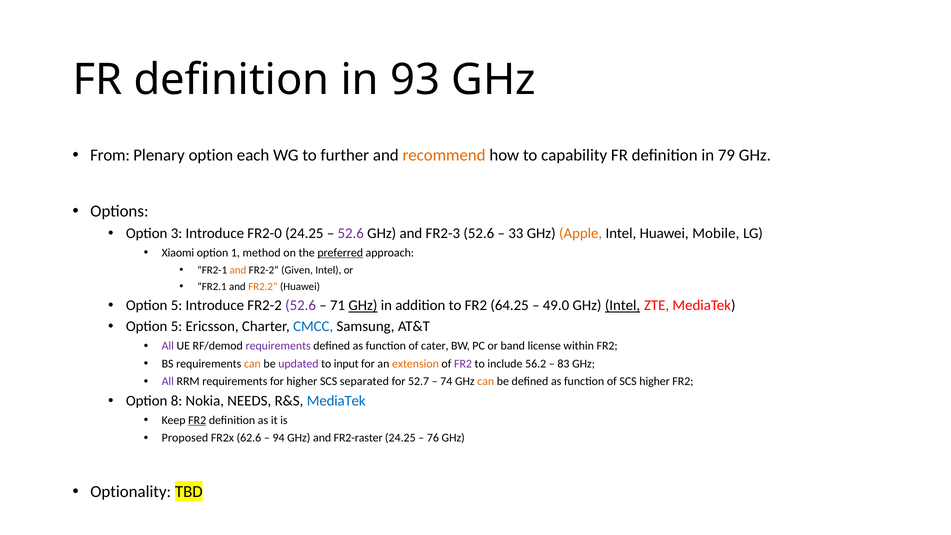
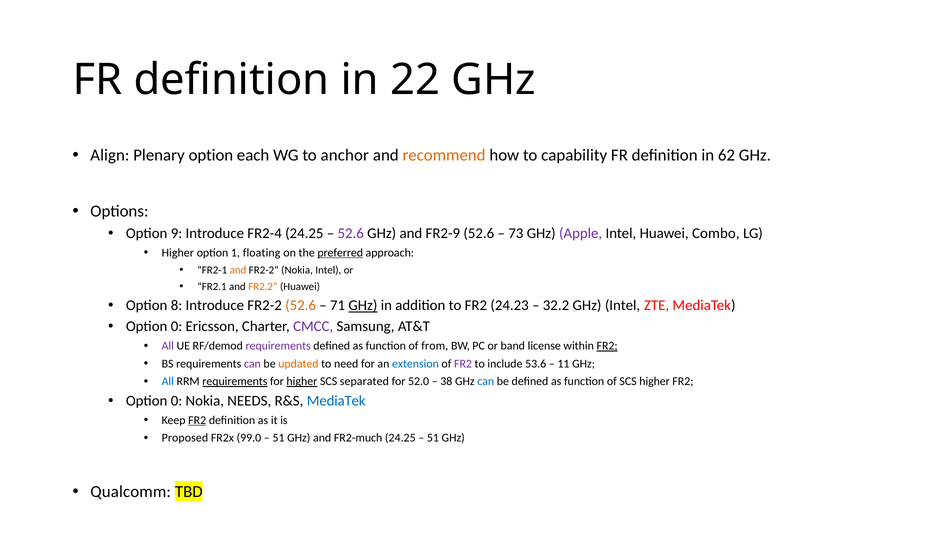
93: 93 -> 22 (415, 80)
From: From -> Align (110, 155)
further: further -> anchor (345, 155)
79: 79 -> 62 (726, 155)
3: 3 -> 9 (177, 233)
FR2-0: FR2-0 -> FR2-4 (265, 233)
FR2-3: FR2-3 -> FR2-9 (443, 233)
33: 33 -> 73 (516, 233)
Apple colour: orange -> purple (581, 233)
Mobile: Mobile -> Combo (716, 233)
Xiaomi: Xiaomi -> Higher (178, 253)
method: method -> floating (262, 253)
FR2-2 Given: Given -> Nokia (297, 270)
5: 5 -> 8 (177, 305)
52.6 colour: purple -> orange (301, 305)
64.25: 64.25 -> 24.23 (510, 305)
49.0: 49.0 -> 32.2 (556, 305)
Intel underline: present -> none (623, 305)
5: 5 -> 0 (177, 326)
CMCC colour: blue -> purple (313, 326)
cater: cater -> from (435, 346)
FR2 underline: none -> present (607, 346)
can colour: orange -> purple (252, 364)
updated colour: purple -> orange (298, 364)
input: input -> need (346, 364)
extension colour: orange -> blue (415, 364)
56.2: 56.2 -> 53.6 (536, 364)
83: 83 -> 11 (563, 364)
All colour: purple -> blue (168, 381)
requirements underline: none -> present (235, 381)
higher underline: none -> present (302, 381)
52.7: 52.7 -> 52.0 (419, 381)
74: 74 -> 38 (446, 381)
can colour: orange -> blue (486, 381)
8: 8 -> 0 (177, 401)
62.6: 62.6 -> 99.0 (249, 438)
94: 94 -> 51 (279, 438)
FR2-raster: FR2-raster -> FR2-much (358, 438)
76: 76 -> 51 (433, 438)
Optionality: Optionality -> Qualcomm (131, 491)
